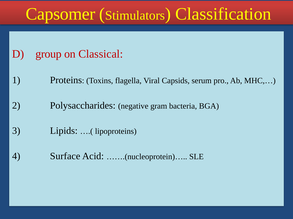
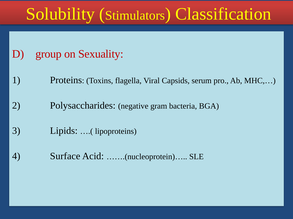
Capsomer: Capsomer -> Solubility (60, 14)
Classical: Classical -> Sexuality (101, 54)
